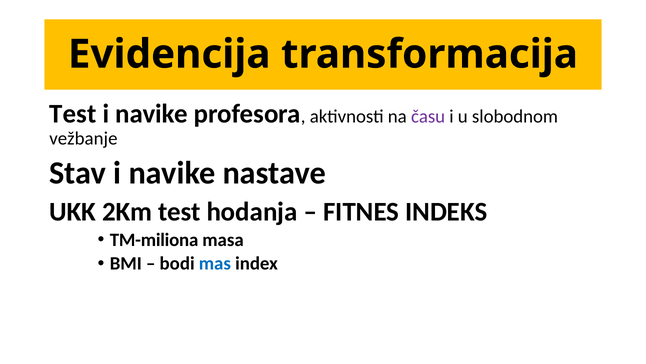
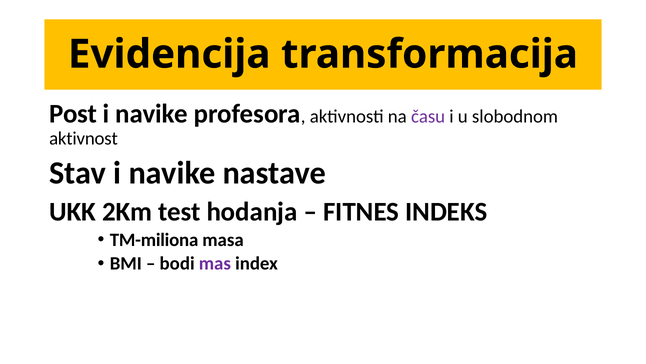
Test: Test -> Post (73, 114)
vežbanje: vežbanje -> aktivnost (83, 138)
mas colour: blue -> purple (215, 263)
